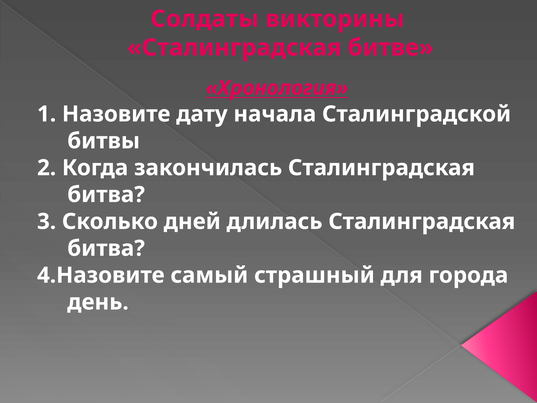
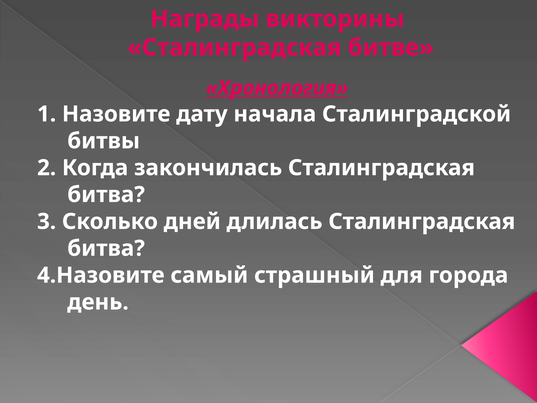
Солдаты: Солдаты -> Награды (205, 19)
